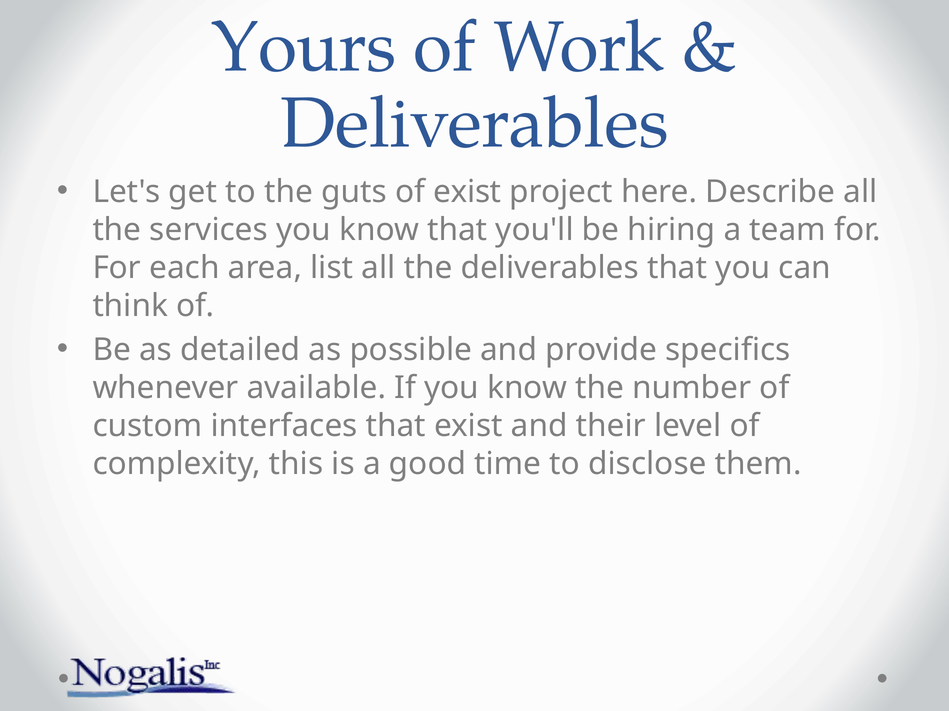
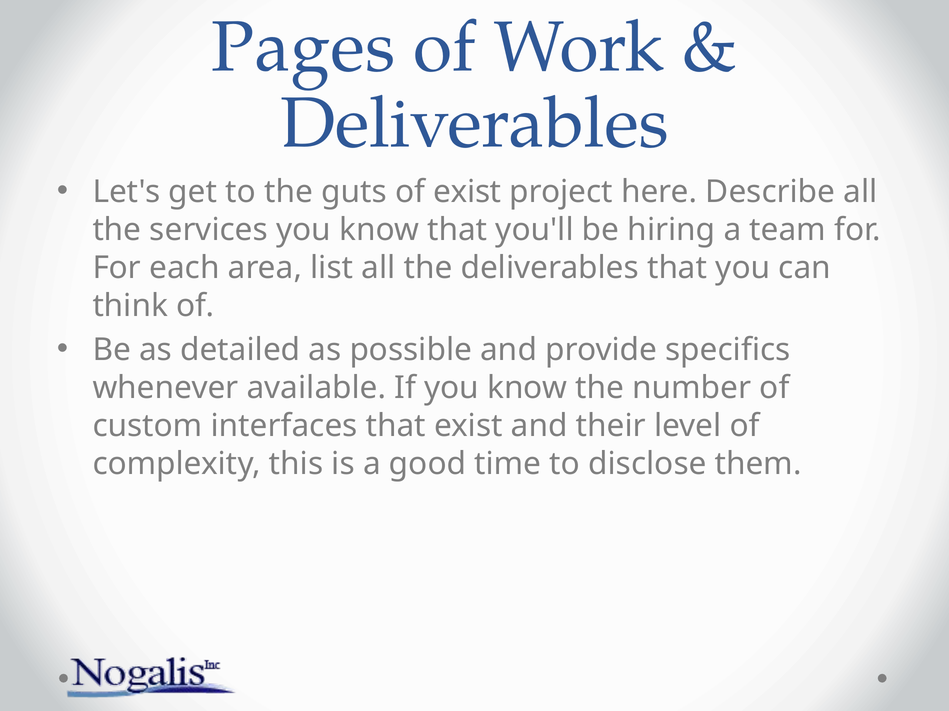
Yours: Yours -> Pages (303, 47)
